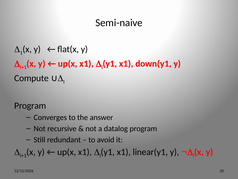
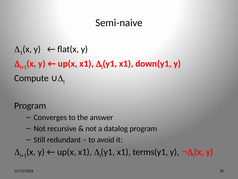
linear(y1: linear(y1 -> terms(y1 (150, 152)
